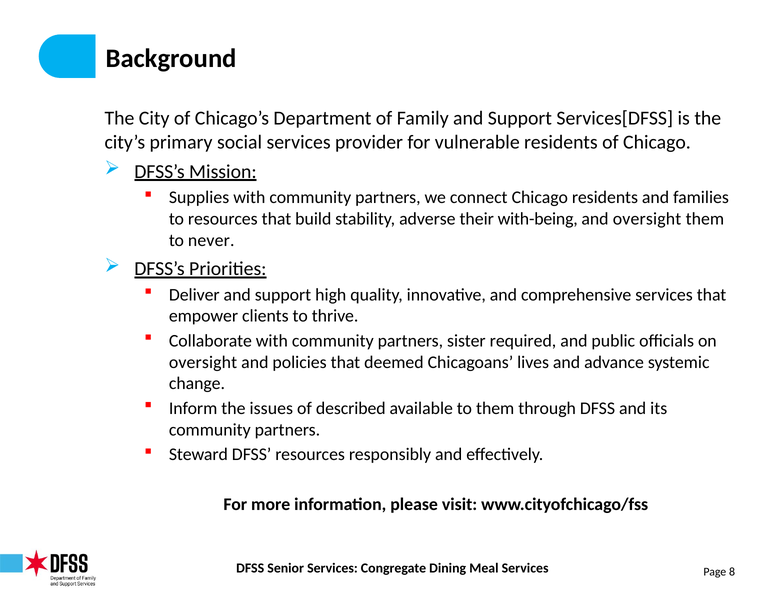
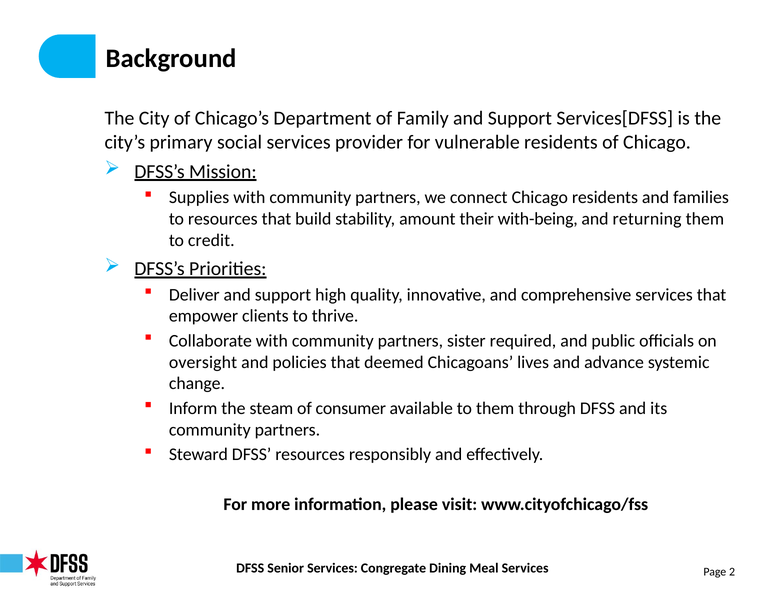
adverse: adverse -> amount (427, 219)
and oversight: oversight -> returning (647, 219)
never: never -> credit (211, 240)
issues: issues -> steam (271, 409)
described: described -> consumer (351, 409)
8: 8 -> 2 (732, 572)
